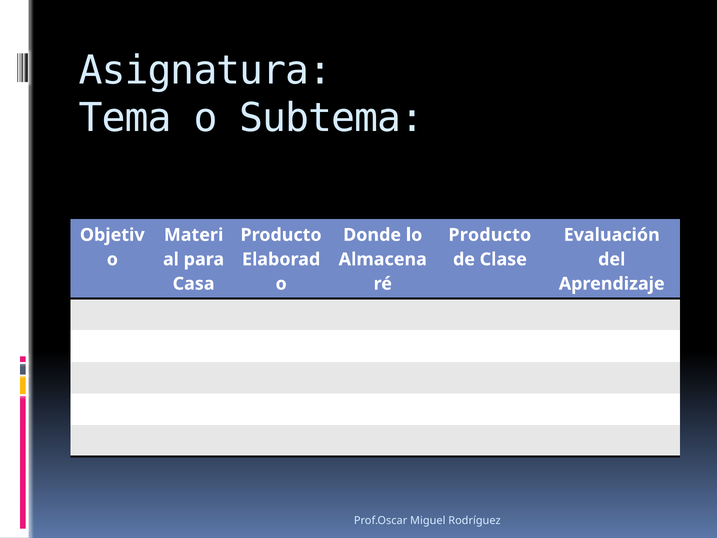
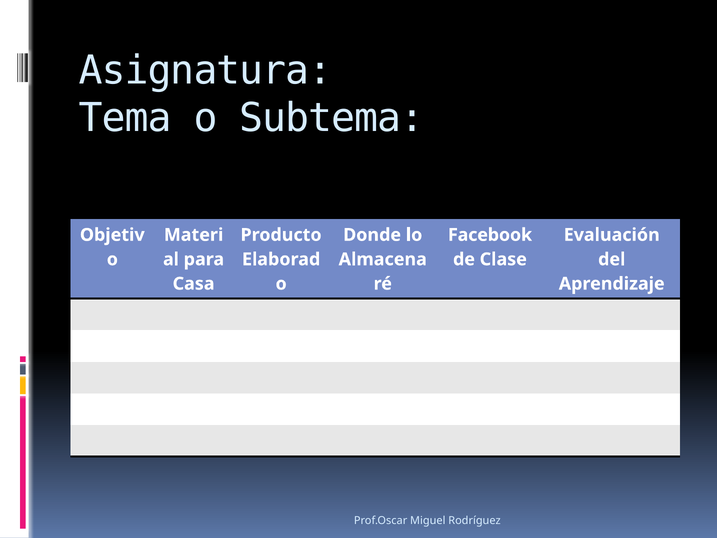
Producto: Producto -> Facebook (490, 235)
